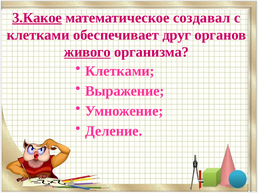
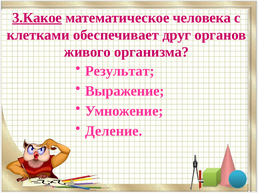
создавал: создавал -> человека (202, 18)
живого underline: present -> none (87, 52)
Клетками: Клетками -> Результат (120, 71)
